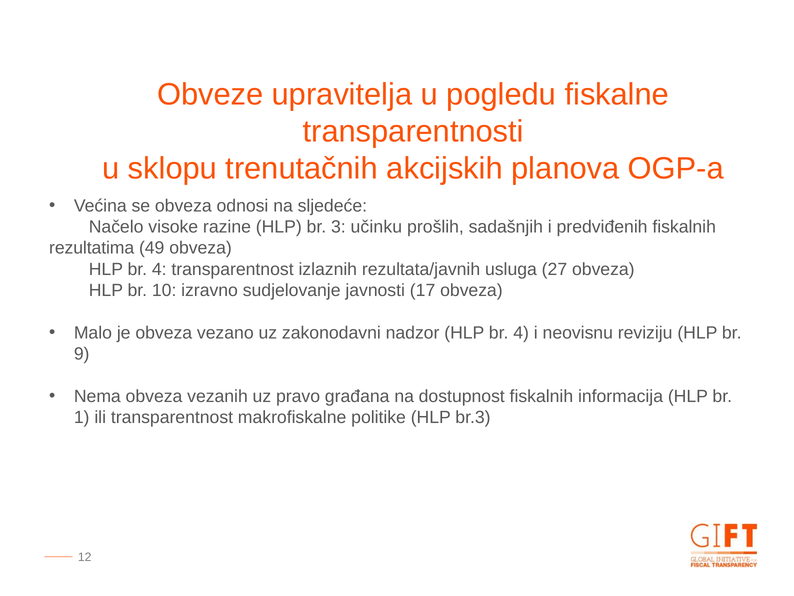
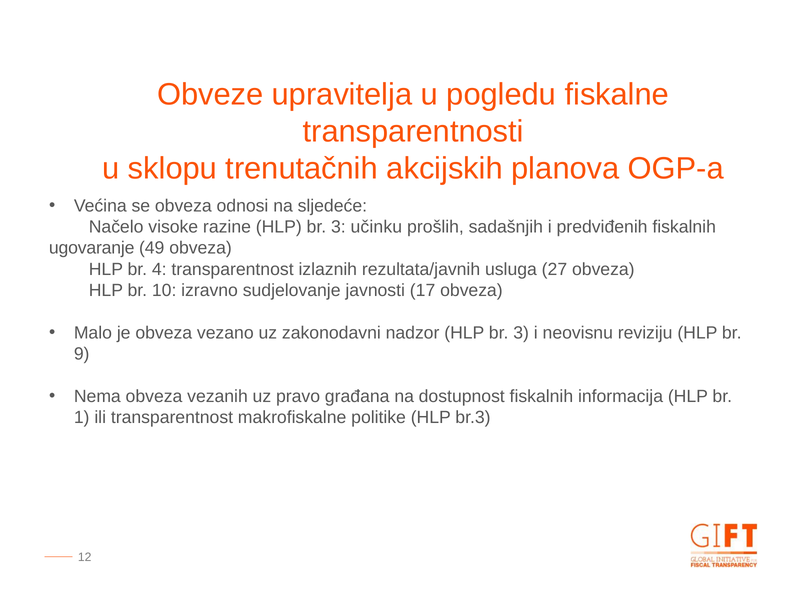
rezultatima: rezultatima -> ugovaranje (92, 248)
nadzor HLP br 4: 4 -> 3 (521, 333)
